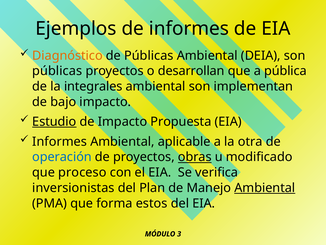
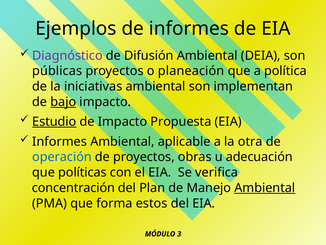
Diagnóstico colour: orange -> purple (67, 56)
de Públicas: Públicas -> Difusión (149, 56)
desarrollan: desarrollan -> planeación (191, 71)
pública: pública -> política (285, 71)
integrales: integrales -> iniciativas (93, 86)
bajo underline: none -> present (63, 102)
obras underline: present -> none (195, 157)
modificado: modificado -> adecuación (259, 157)
proceso: proceso -> políticas (82, 172)
inversionistas: inversionistas -> concentración (73, 188)
